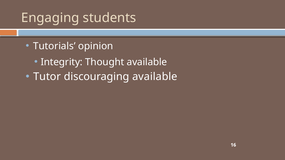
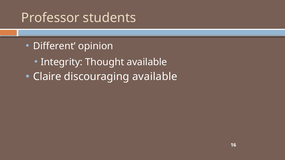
Engaging: Engaging -> Professor (50, 18)
Tutorials: Tutorials -> Different (54, 46)
Tutor: Tutor -> Claire (47, 77)
